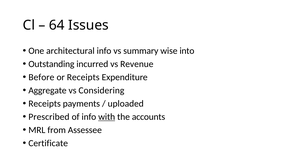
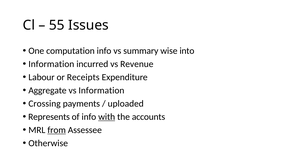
64: 64 -> 55 (57, 25)
architectural: architectural -> computation (70, 51)
Outstanding: Outstanding -> Information (51, 64)
Before: Before -> Labour (41, 77)
vs Considering: Considering -> Information (101, 91)
Receipts: Receipts -> Crossing (45, 104)
Prescribed: Prescribed -> Represents (49, 117)
from underline: none -> present (57, 130)
Certificate: Certificate -> Otherwise (48, 143)
